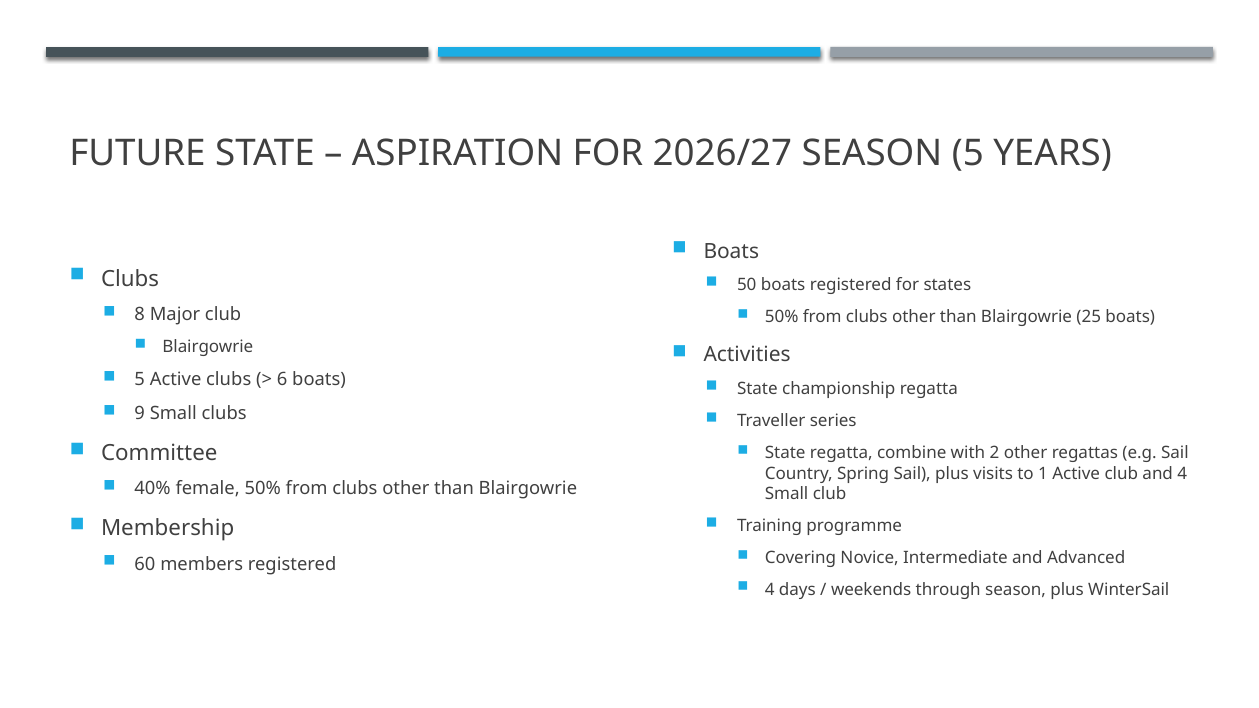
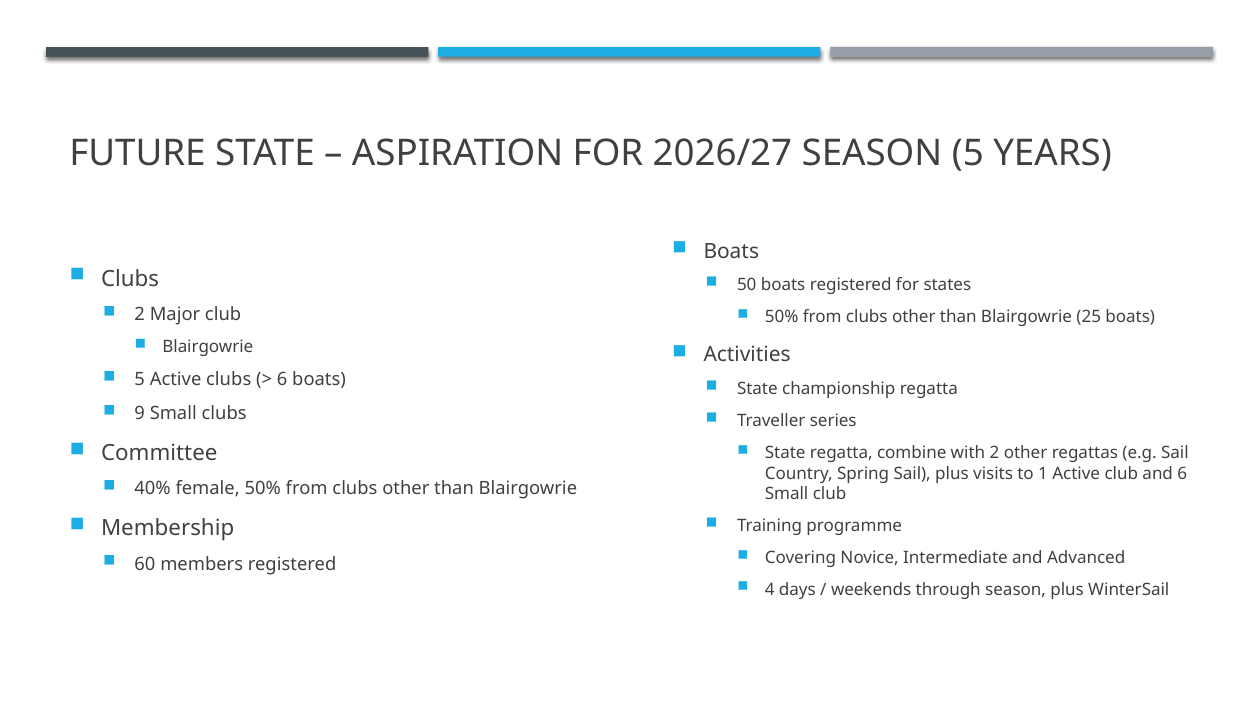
8: 8 -> 2 (140, 314)
and 4: 4 -> 6 (1182, 474)
